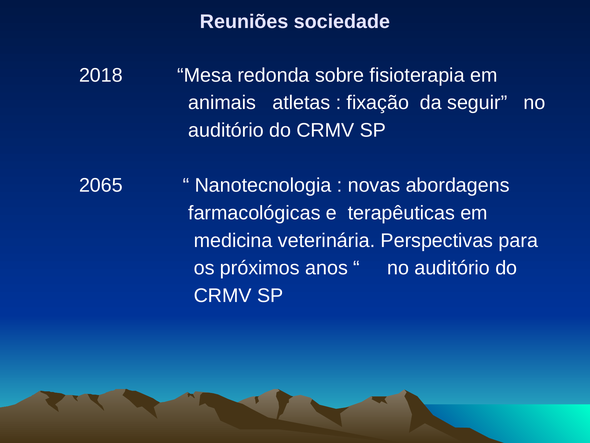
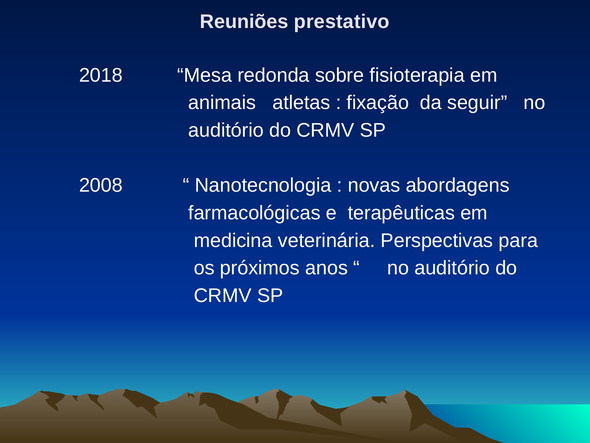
sociedade: sociedade -> prestativo (342, 22)
2065: 2065 -> 2008 (101, 185)
